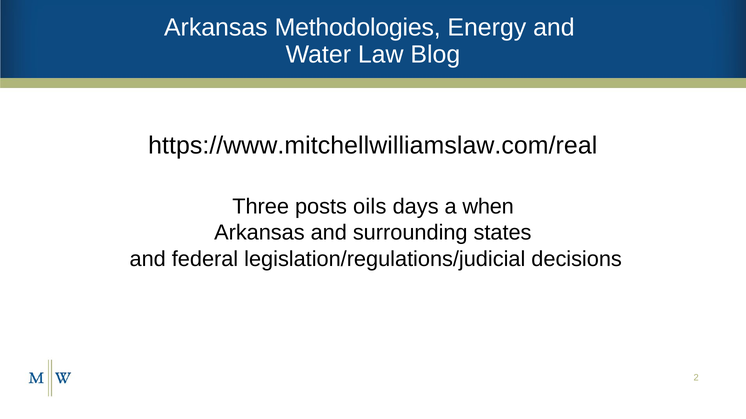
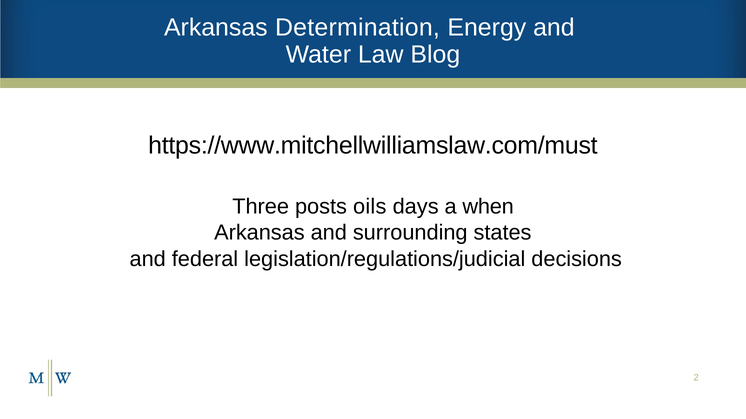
Methodologies: Methodologies -> Determination (357, 28)
https://www.mitchellwilliamslaw.com/real: https://www.mitchellwilliamslaw.com/real -> https://www.mitchellwilliamslaw.com/must (373, 146)
